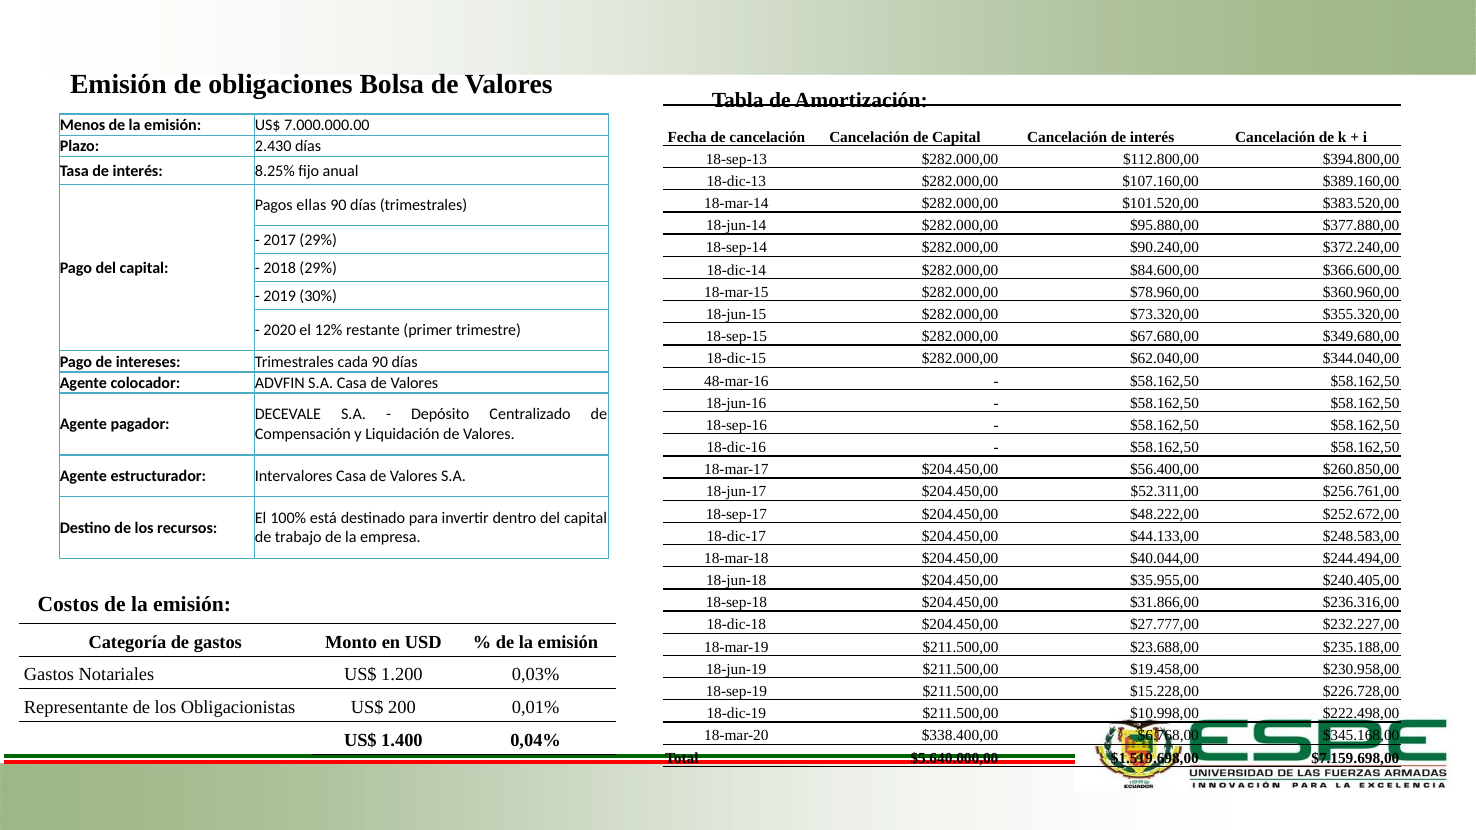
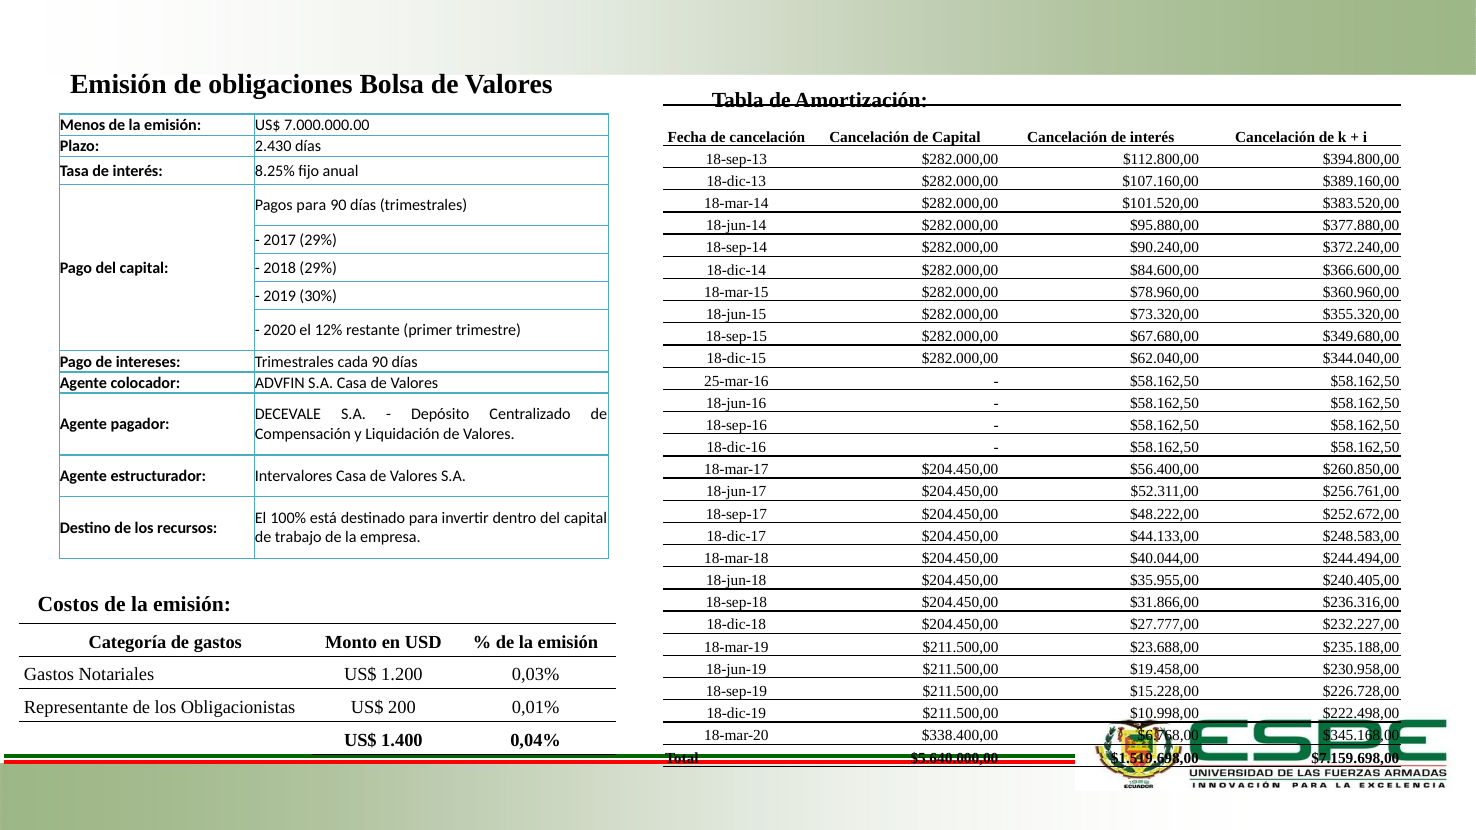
Pagos ellas: ellas -> para (311, 205)
48-mar-16: 48-mar-16 -> 25-mar-16 (736, 381)
